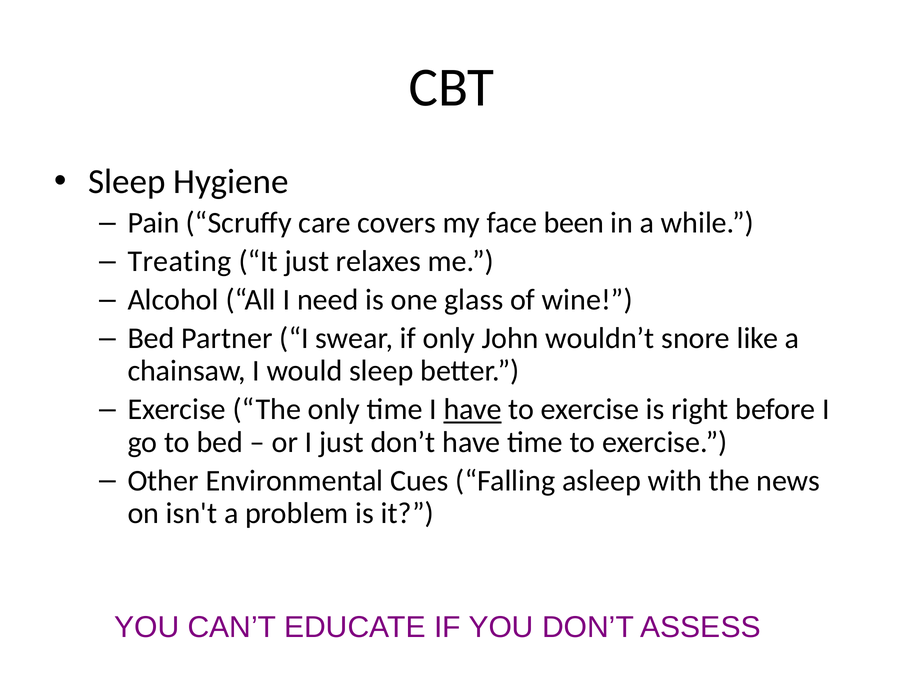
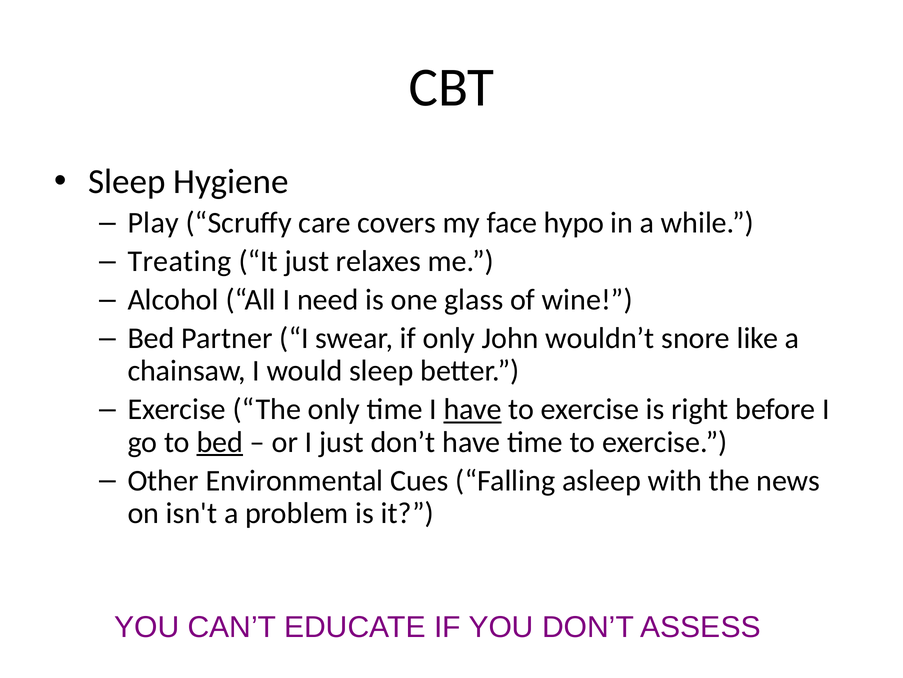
Pain: Pain -> Play (153, 223)
been: been -> hypo (574, 223)
bed underline: none -> present (220, 442)
